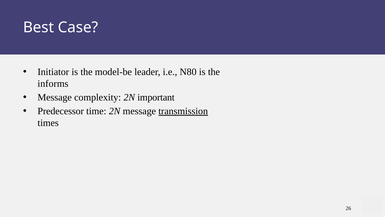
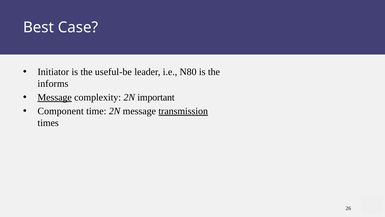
model-be: model-be -> useful-be (113, 72)
Message underline: none -> present (55, 97)
Predecessor: Predecessor -> Component (61, 111)
